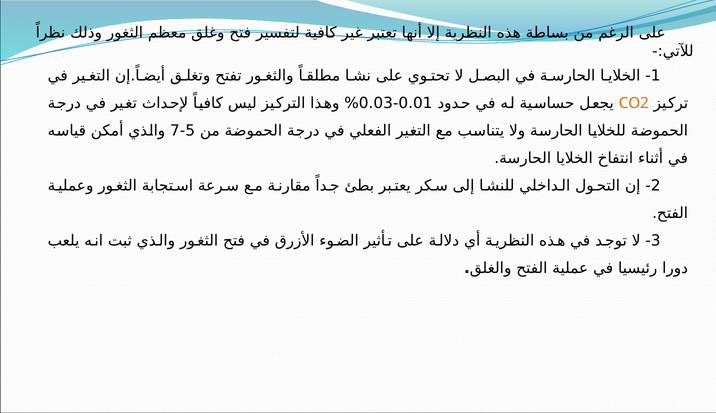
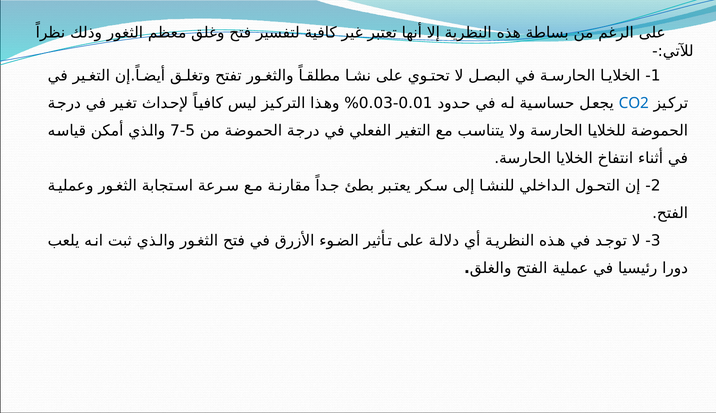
CO2 colour: orange -> blue (634, 103)
